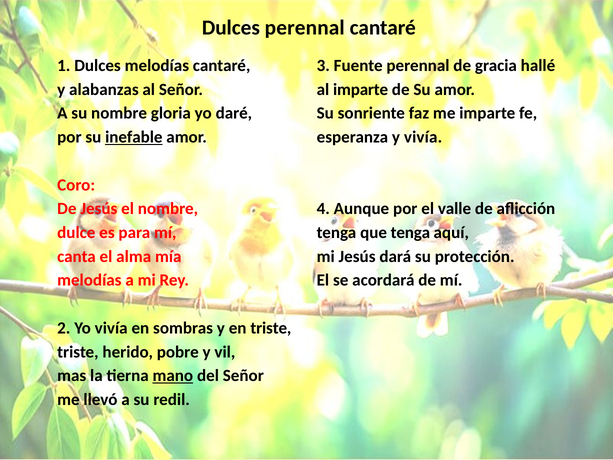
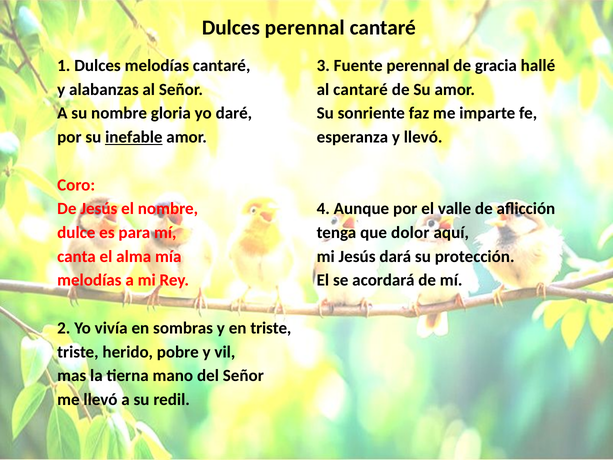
al imparte: imparte -> cantaré (360, 89)
y vivía: vivía -> llevó (423, 137)
que tenga: tenga -> dolor (410, 232)
mano underline: present -> none (173, 376)
